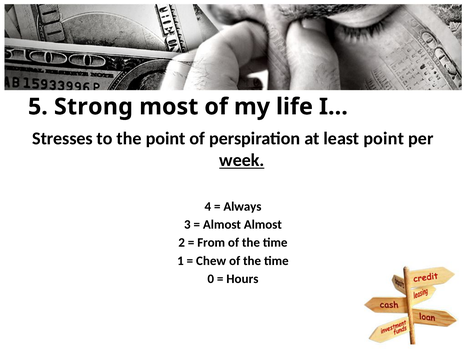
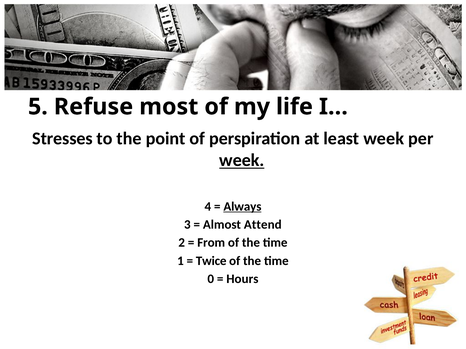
Strong: Strong -> Refuse (93, 107)
least point: point -> week (384, 139)
Always underline: none -> present (242, 207)
Almost Almost: Almost -> Attend (263, 225)
Chew: Chew -> Twice (211, 261)
